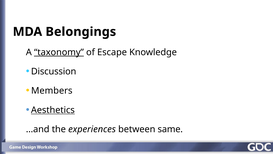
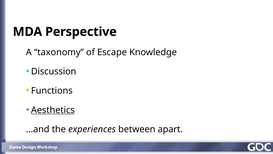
Belongings: Belongings -> Perspective (81, 32)
taxonomy underline: present -> none (59, 52)
Members: Members -> Functions (52, 91)
same: same -> apart (170, 129)
